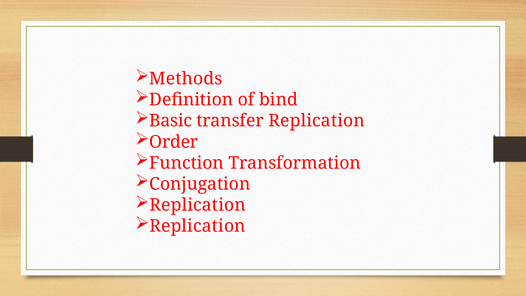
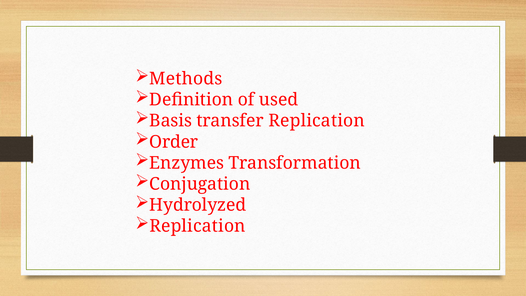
bind: bind -> used (279, 100)
Basic: Basic -> Basis (171, 121)
Function: Function -> Enzymes (187, 163)
Replication: Replication -> Hydrolyzed (198, 205)
